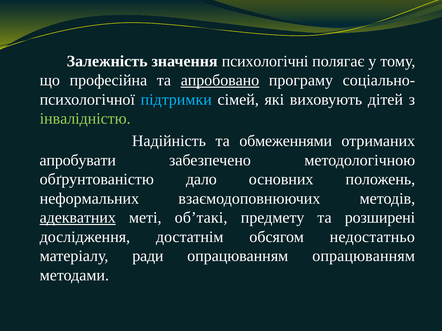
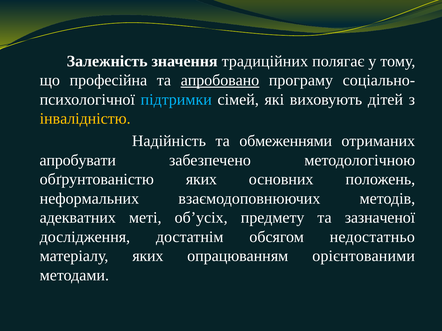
психологічні: психологічні -> традиційних (265, 61)
інвалідністю colour: light green -> yellow (85, 119)
обґрунтованістю дало: дало -> яких (201, 180)
адекватних underline: present -> none (78, 218)
об’такі: об’такі -> об’усіх (201, 218)
розширені: розширені -> зазначеної (380, 218)
матеріалу ради: ради -> яких (148, 256)
опрацюванням опрацюванням: опрацюванням -> орієнтованими (364, 256)
